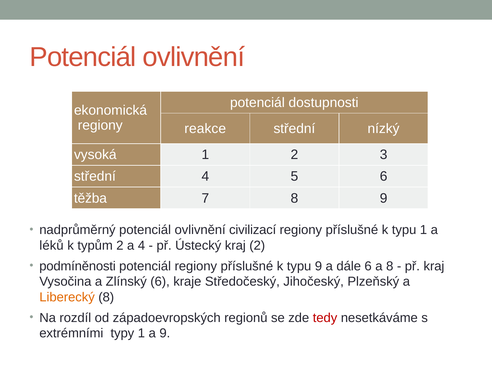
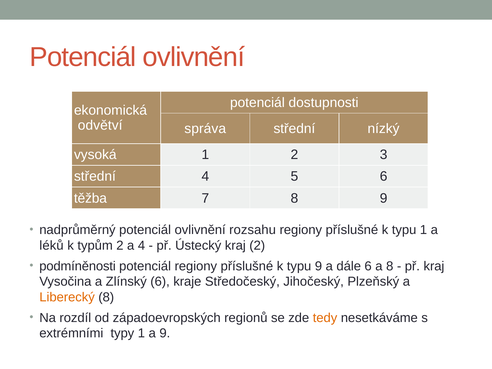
regiony: regiony -> odvětví (100, 125)
reakce: reakce -> správa (205, 129)
civilizací: civilizací -> rozsahu (253, 230)
tedy colour: red -> orange (325, 318)
